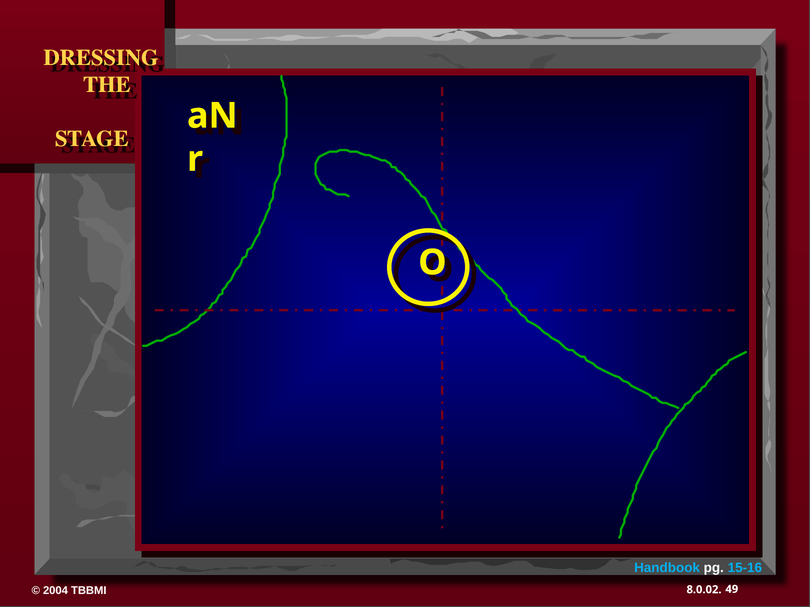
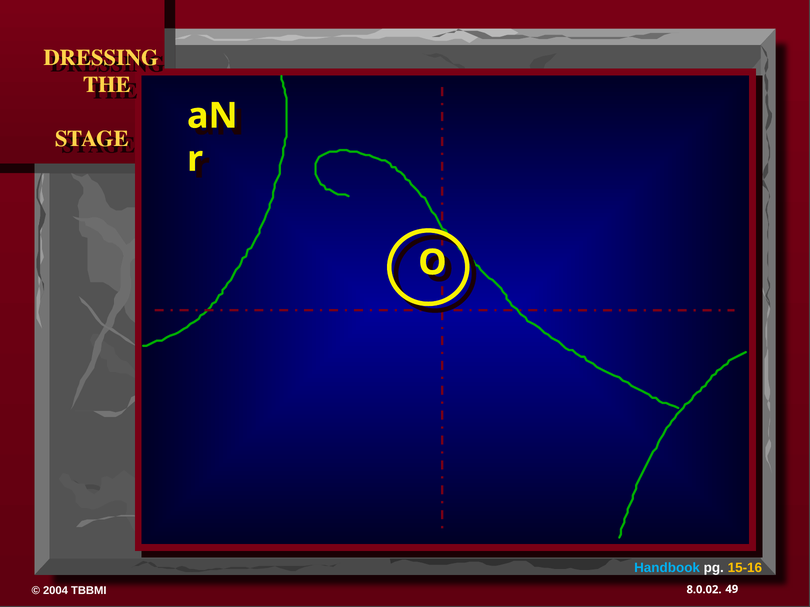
15-16 colour: light blue -> yellow (745, 568)
